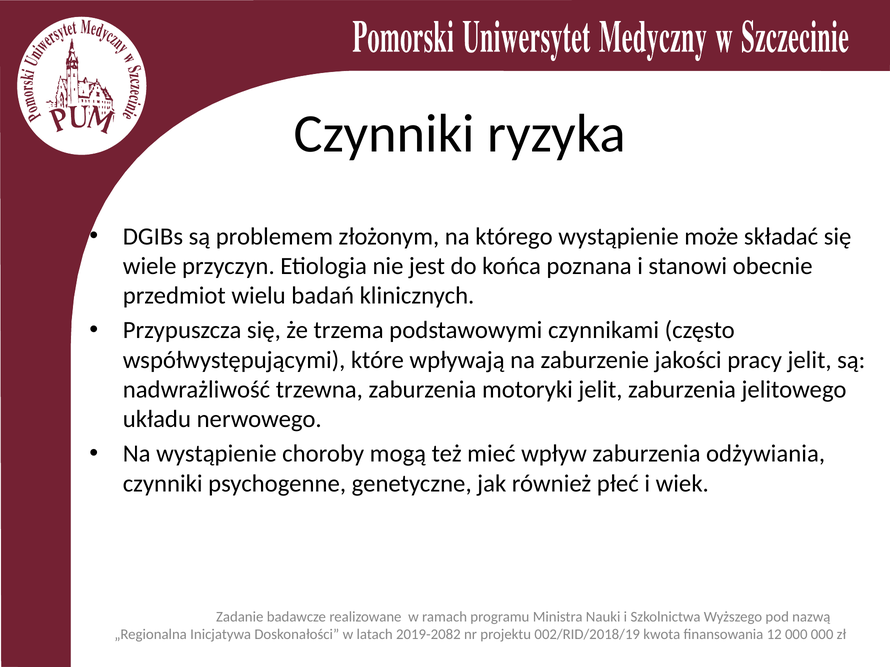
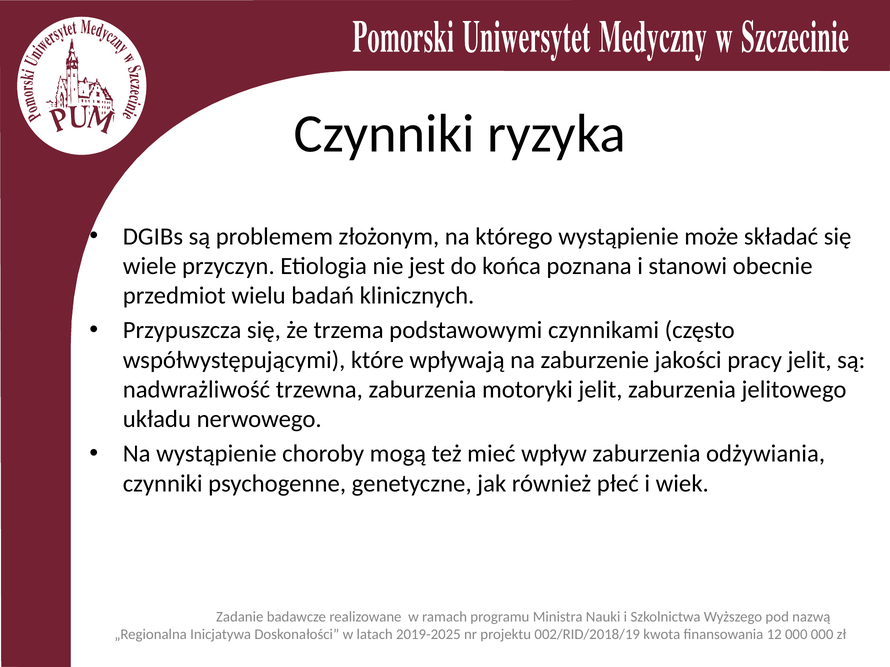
2019-2082: 2019-2082 -> 2019-2025 (428, 635)
